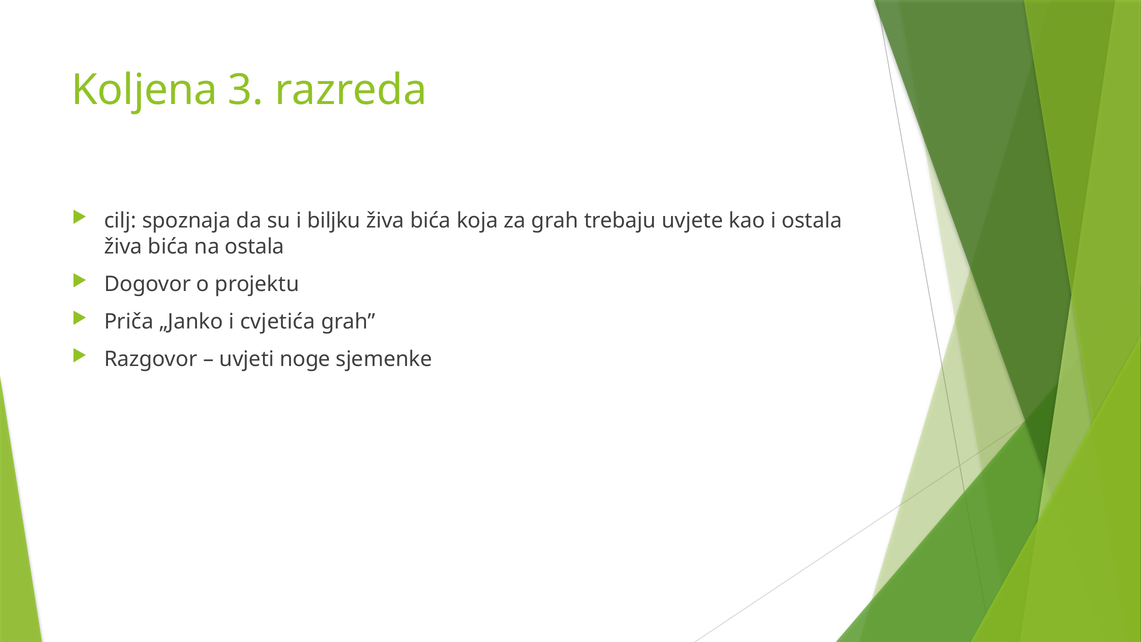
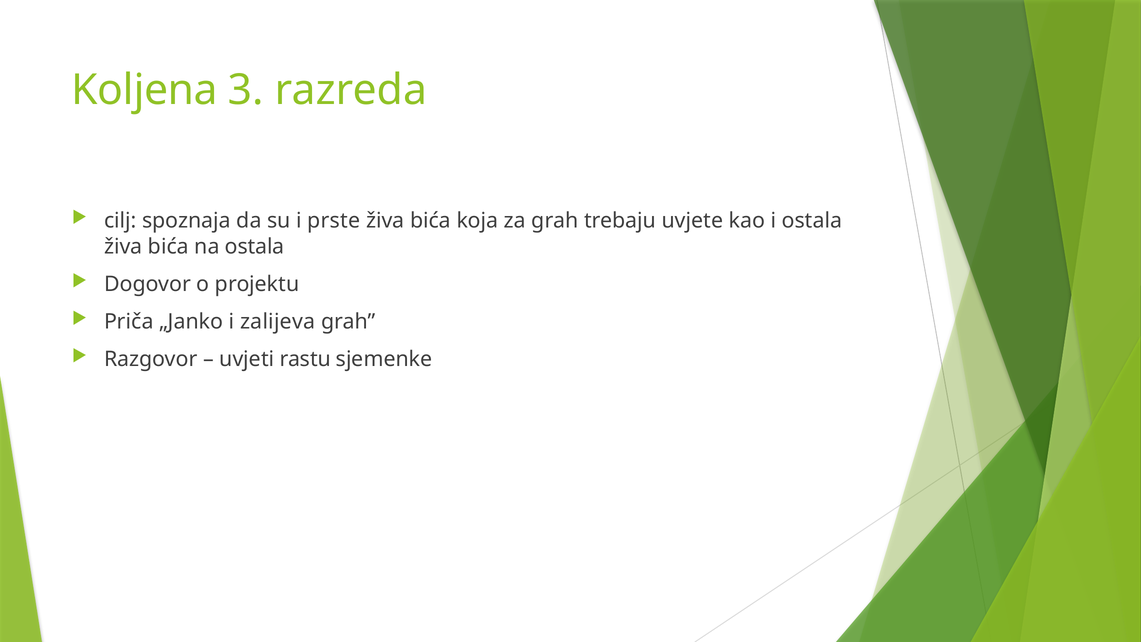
biljku: biljku -> prste (334, 221)
cvjetića: cvjetića -> zalijeva (278, 322)
noge: noge -> rastu (305, 359)
